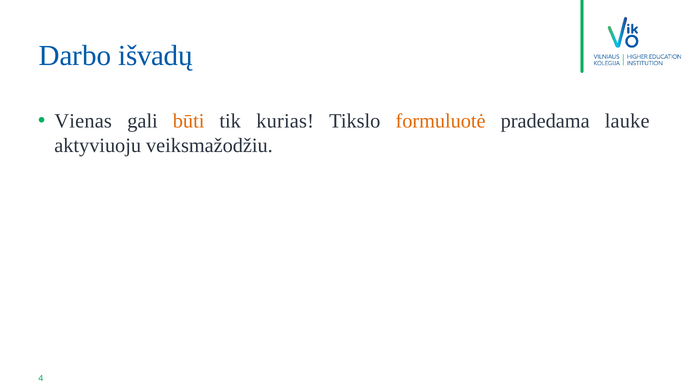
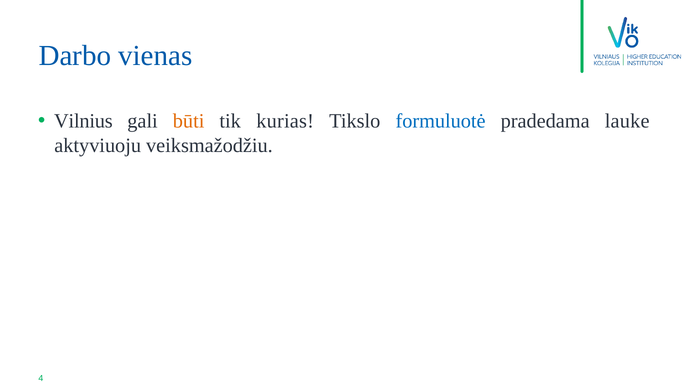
išvadų: išvadų -> vienas (155, 56)
Vienas: Vienas -> Vilnius (83, 121)
formuluotė colour: orange -> blue (441, 121)
